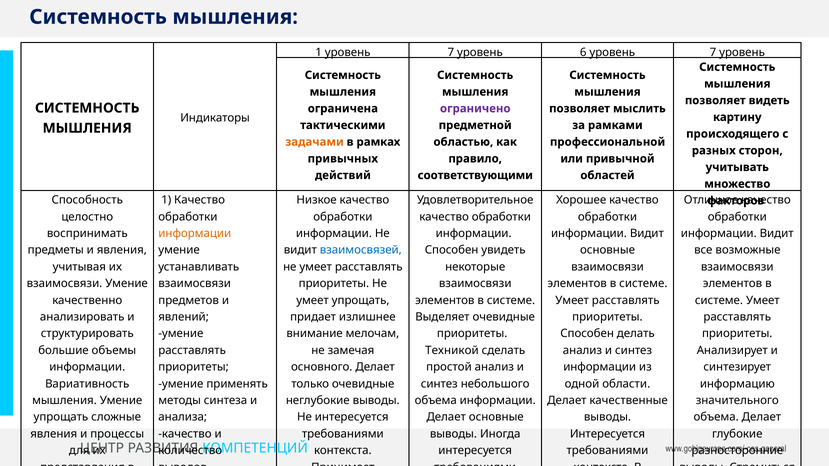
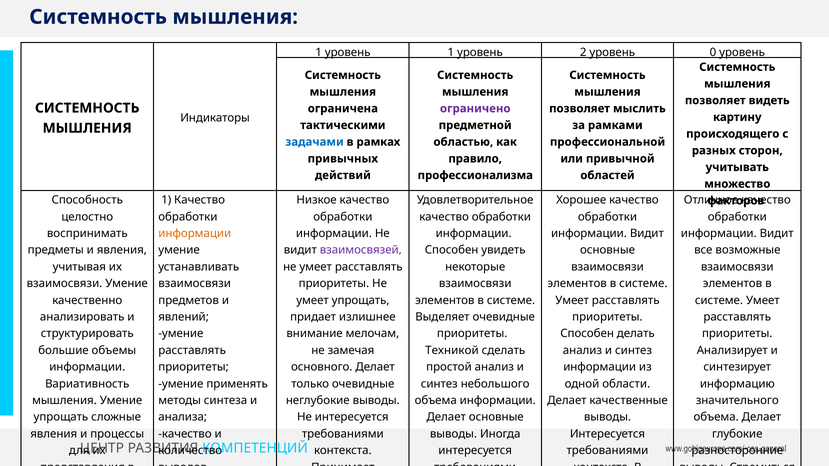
1 уровень 7: 7 -> 1 (451, 52)
уровень 6: 6 -> 2 (583, 52)
7: 7 -> 0 (713, 52)
задачами colour: orange -> blue (315, 142)
соответствующими: соответствующими -> профессионализма (475, 175)
взаимосвязей colour: blue -> purple (361, 250)
